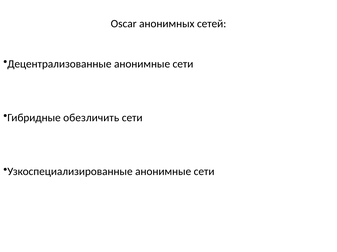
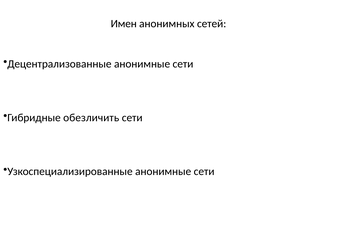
Oscar: Oscar -> Имен (124, 24)
